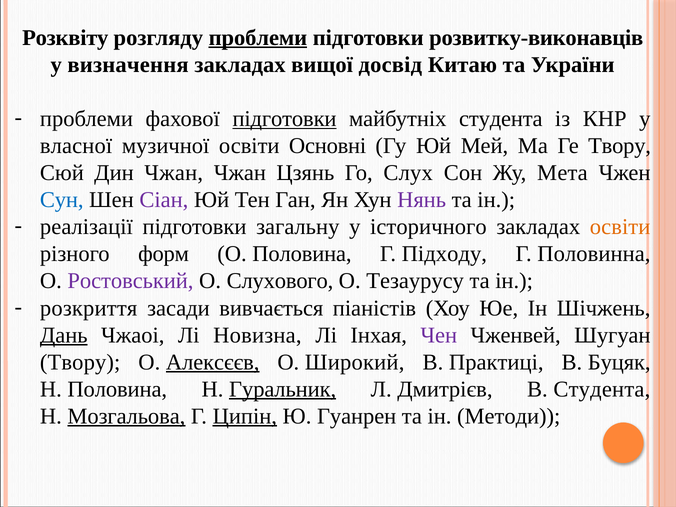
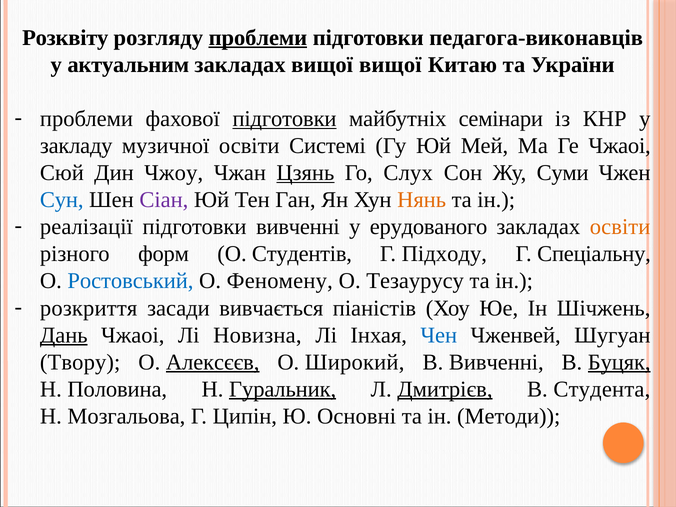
розвитку-виконавців: розвитку-виконавців -> педагога-виконавців (536, 38)
визначення: визначення -> актуальним (128, 65)
вищої досвід: досвід -> вищої (390, 65)
майбутніх студента: студента -> семінари (501, 119)
власної: власної -> закладу (76, 146)
Основні: Основні -> Системі (328, 146)
Ге Твору: Твору -> Чжаоі (620, 146)
Дин Чжан: Чжан -> Чжоу (174, 173)
Цзянь underline: none -> present (305, 173)
Мета: Мета -> Суми (563, 173)
Нянь colour: purple -> orange (422, 200)
підготовки загальну: загальну -> вивченні (298, 227)
історичного: історичного -> ерудованого (429, 227)
О Половина: Половина -> Студентів (302, 254)
Половинна: Половинна -> Спеціальну (594, 254)
Ростовський colour: purple -> blue (130, 281)
Слухового: Слухового -> Феномену (280, 281)
Чен colour: purple -> blue (439, 335)
В Практиці: Практиці -> Вивченні (496, 362)
Буцяк underline: none -> present (619, 362)
Дмитрієв underline: none -> present (445, 389)
Мозгальова underline: present -> none (126, 416)
Ципін underline: present -> none (245, 416)
Гуанрен: Гуанрен -> Основні (357, 416)
